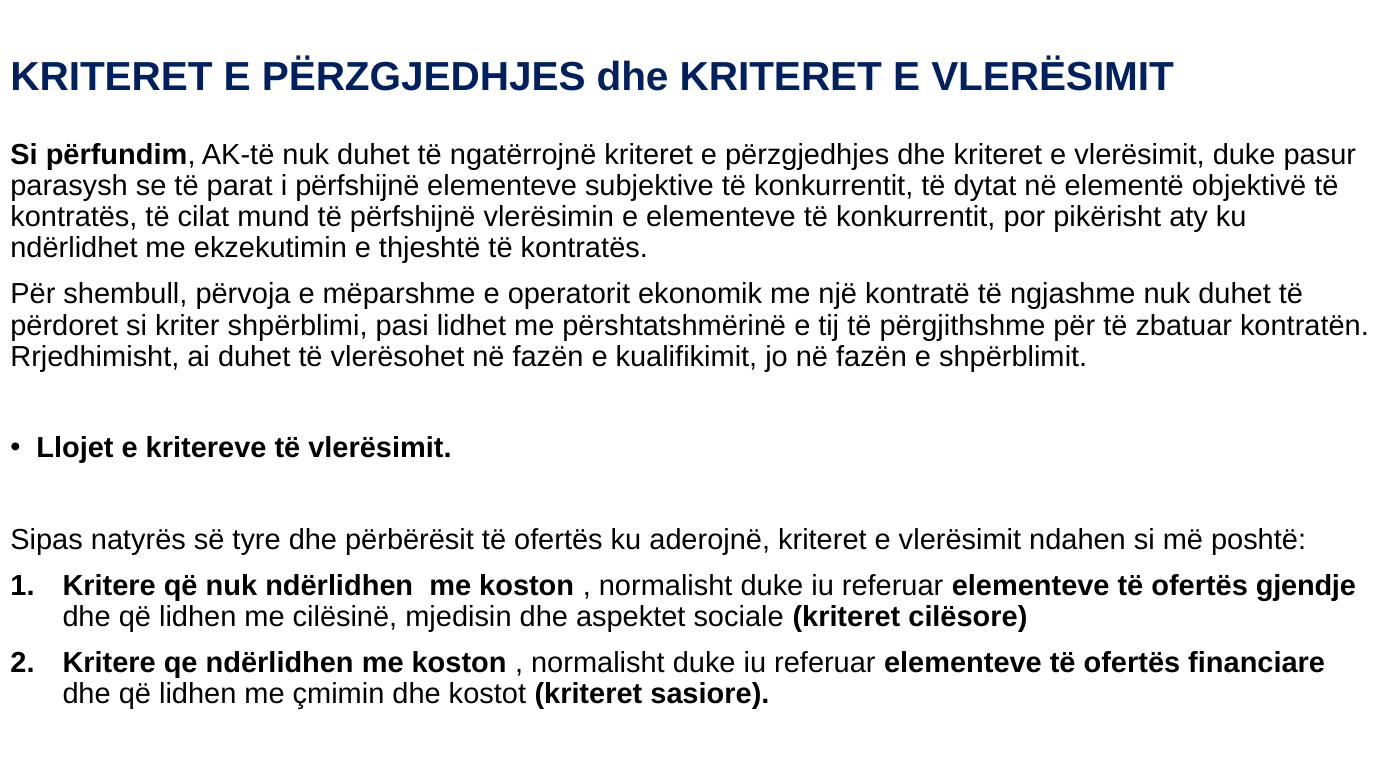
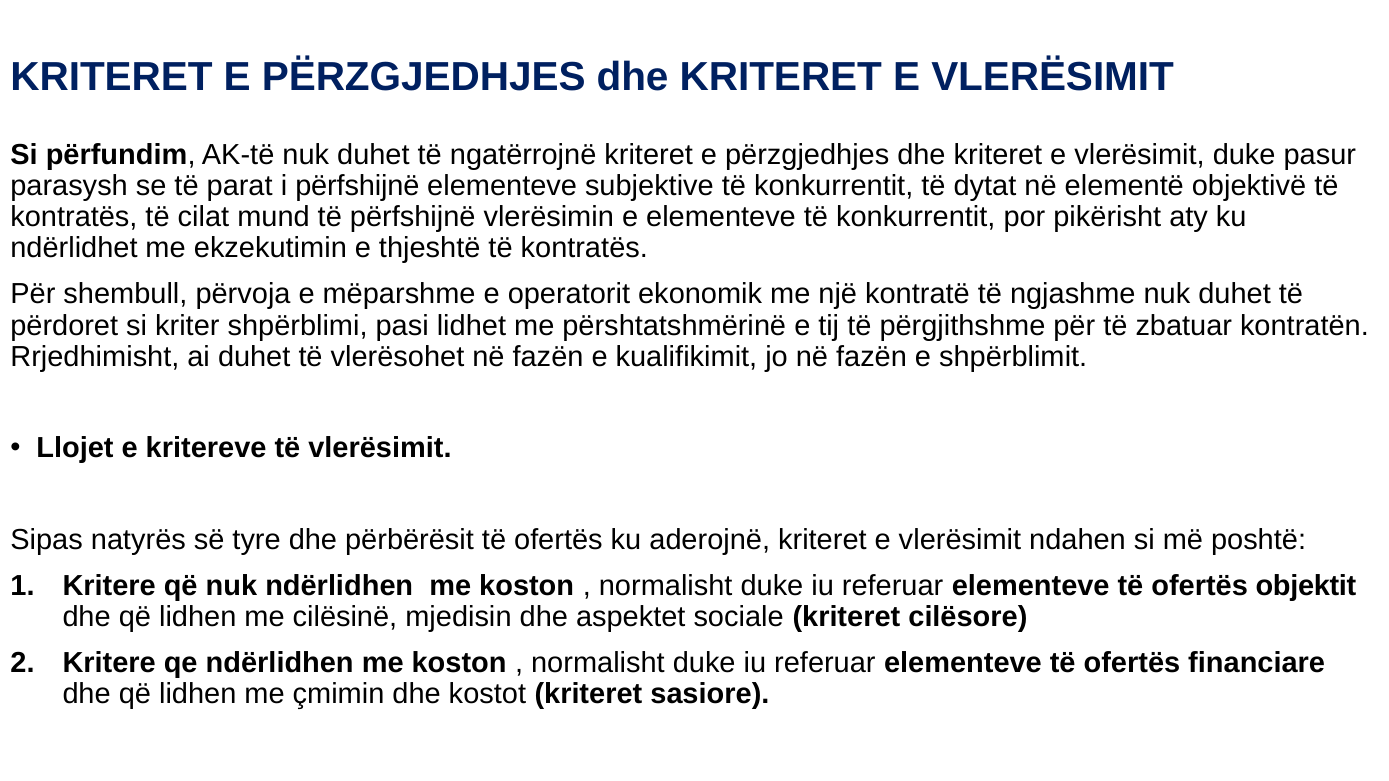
gjendje: gjendje -> objektit (1306, 586)
